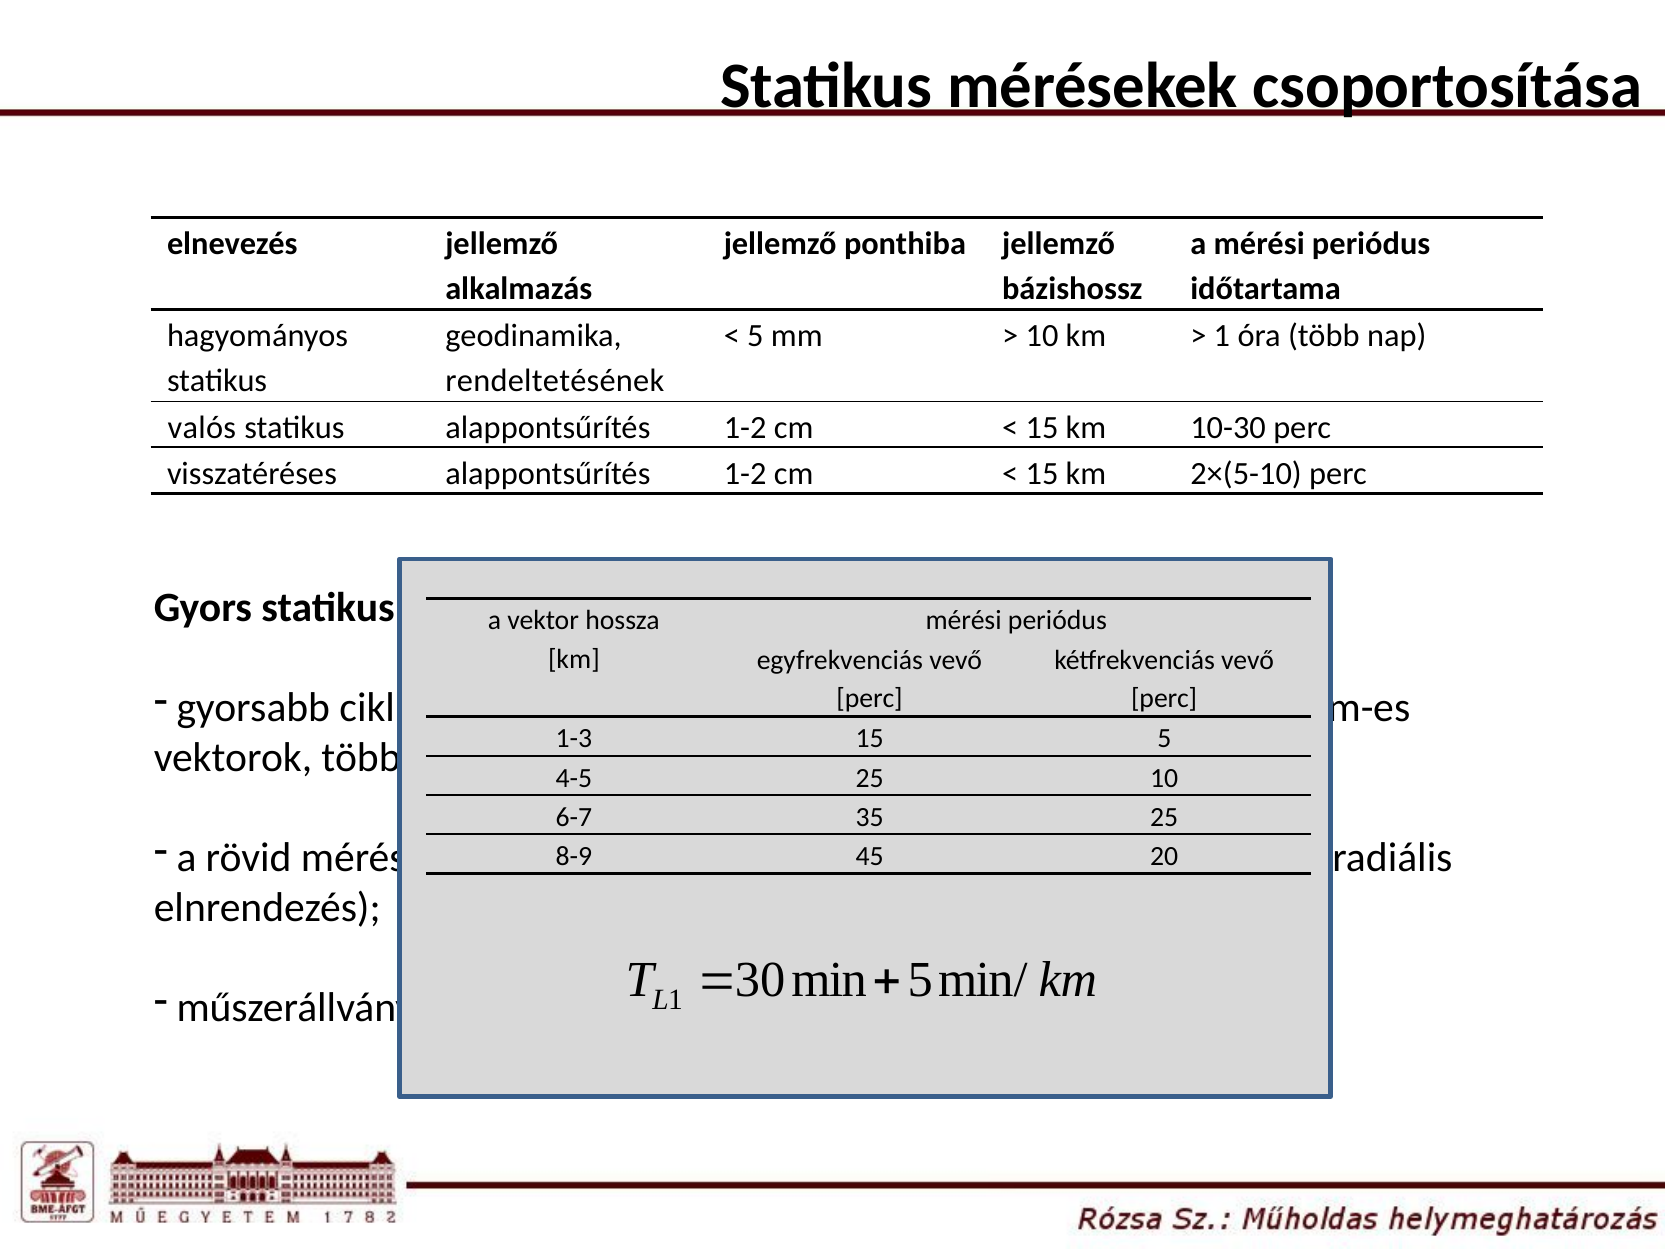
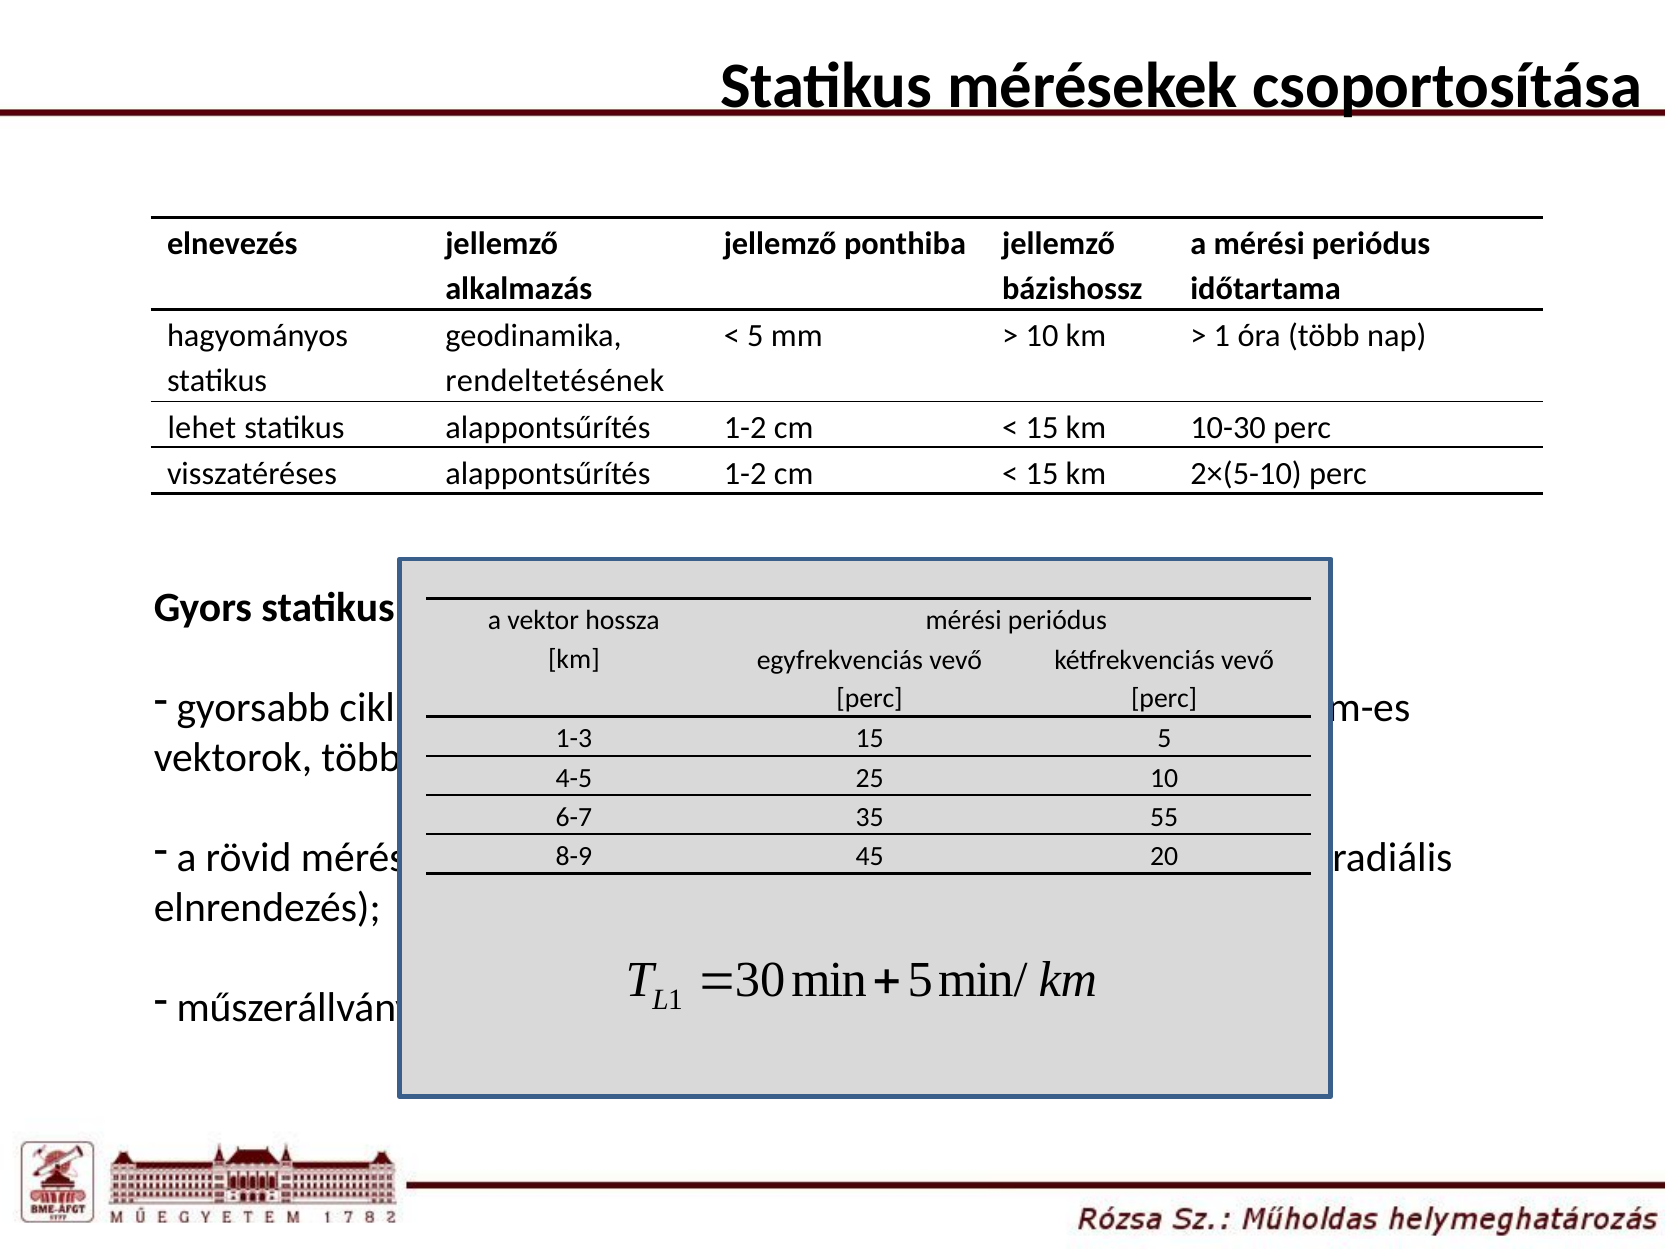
valós: valós -> lehet (202, 427)
35 25: 25 -> 55 (1164, 817)
